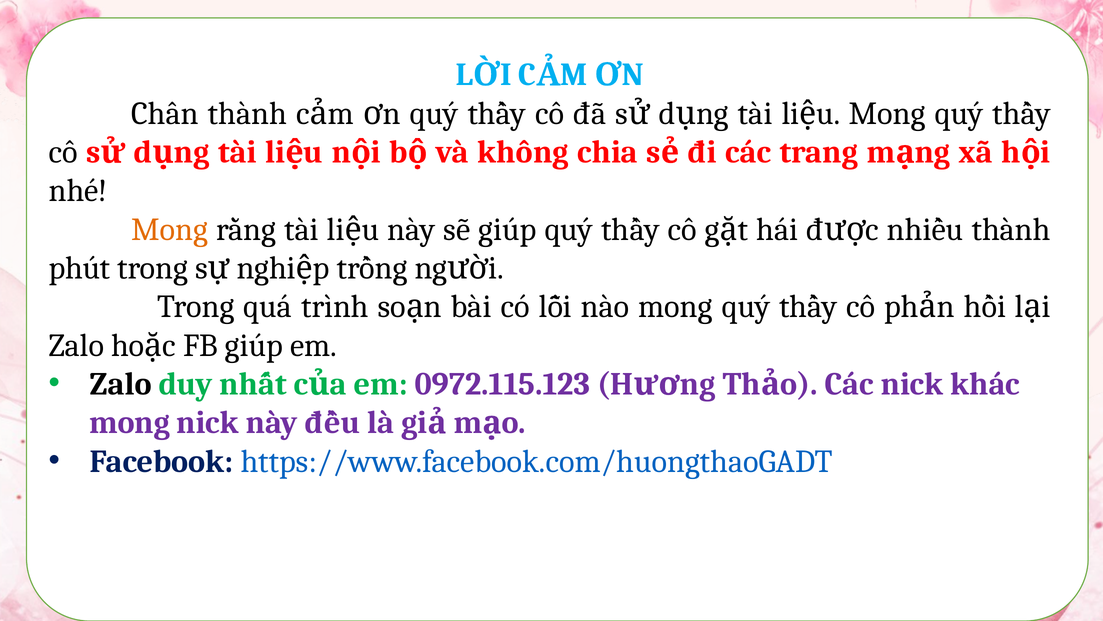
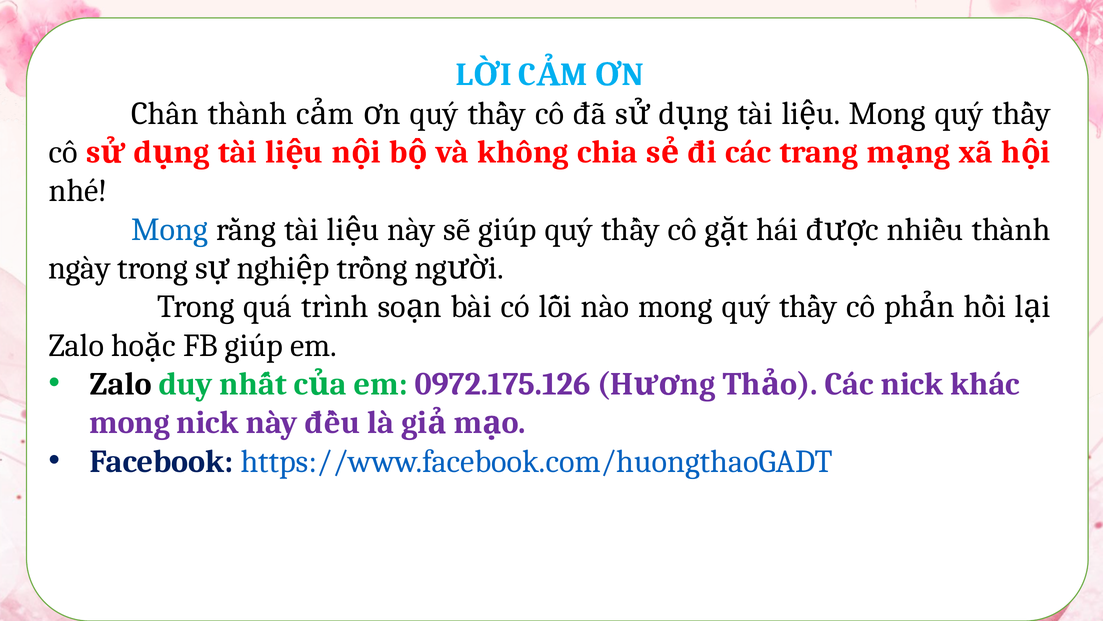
Mong colour: orange -> blue (170, 229)
phút: phút -> ngày (80, 268)
0972.115.123: 0972.115.123 -> 0972.175.126 (503, 384)
